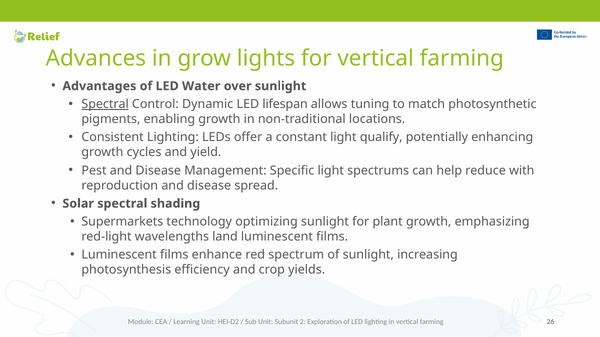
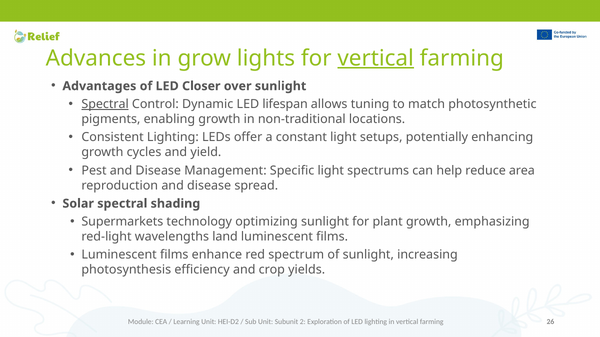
vertical underline: none -> present (376, 58)
Water: Water -> Closer (201, 86)
qualify: qualify -> setups (381, 138)
with: with -> area (522, 171)
